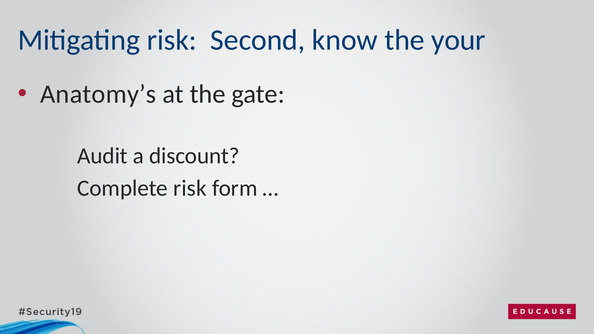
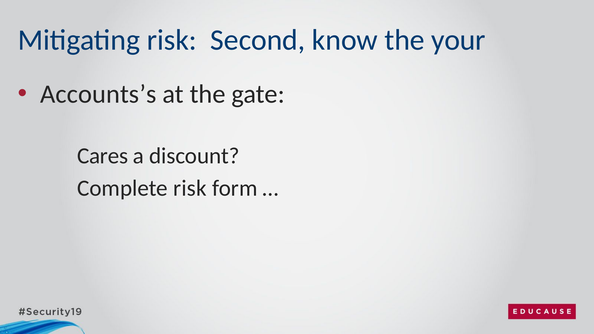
Anatomy’s: Anatomy’s -> Accounts’s (98, 94)
Audit: Audit -> Cares (103, 156)
